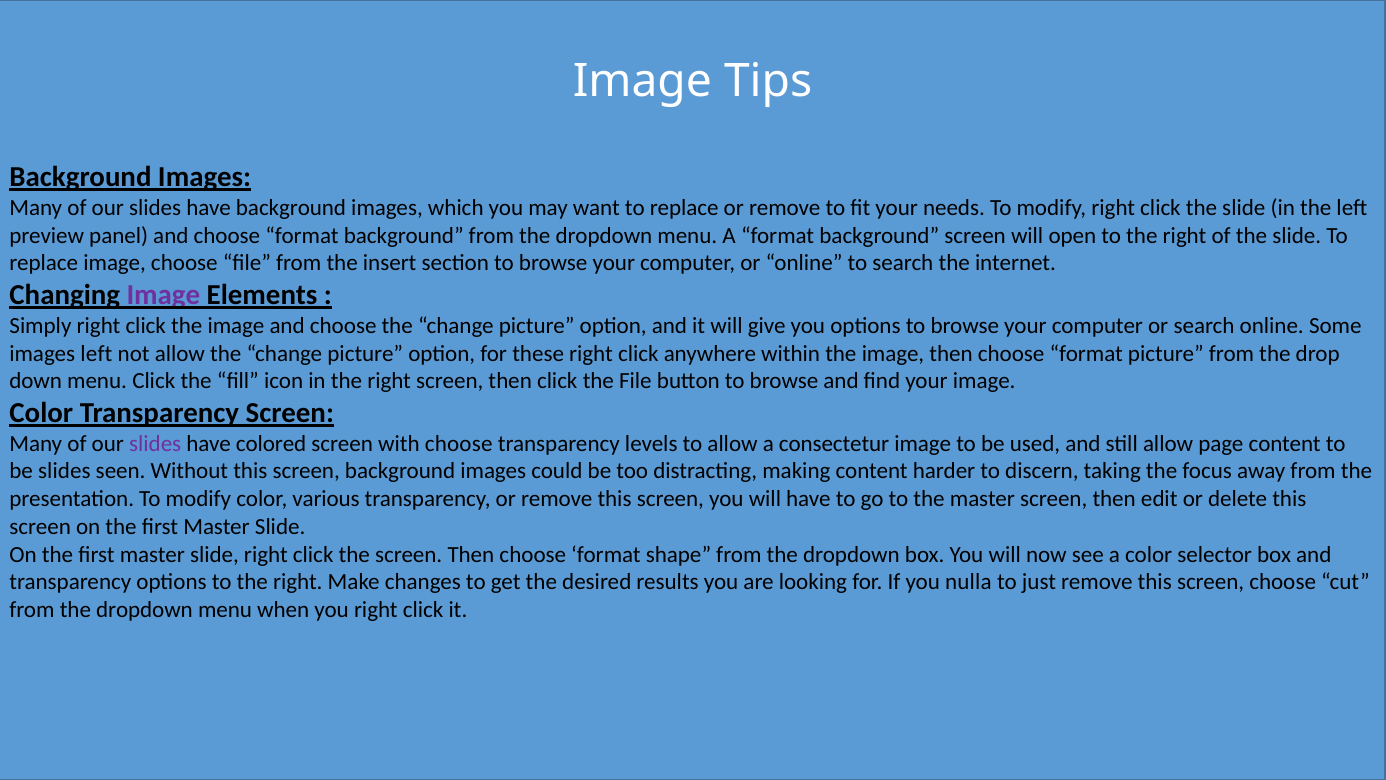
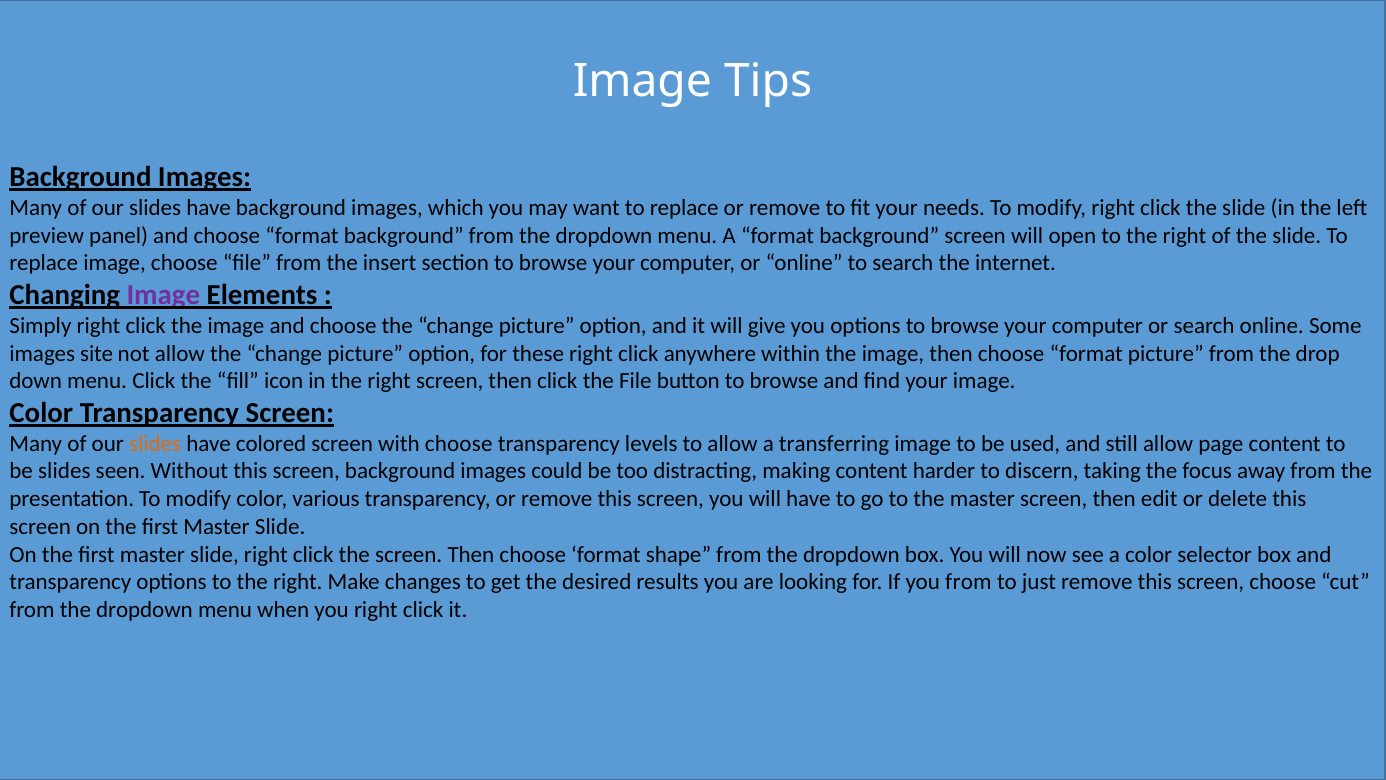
images left: left -> site (97, 353)
slides colour: purple -> orange (155, 443)
consectetur: consectetur -> transferring (834, 443)
you nulla: nulla -> from (968, 582)
